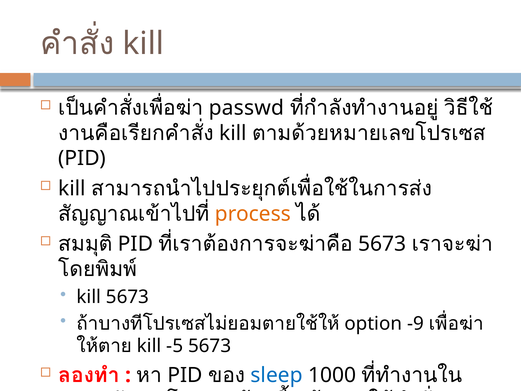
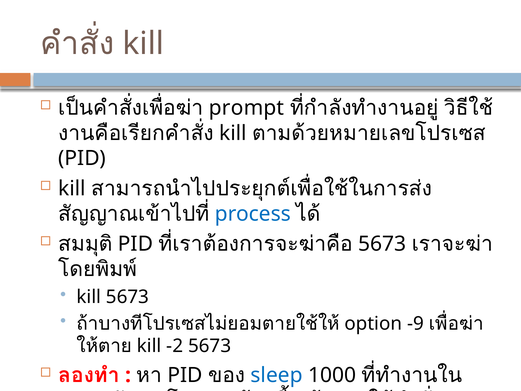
passwd: passwd -> prompt (246, 108)
process colour: orange -> blue (253, 214)
-5: -5 -> -2 (175, 346)
